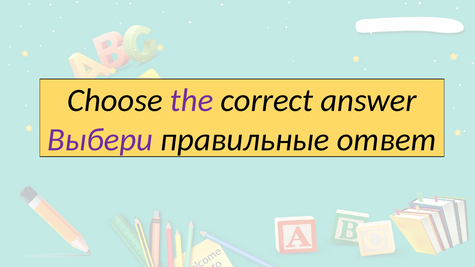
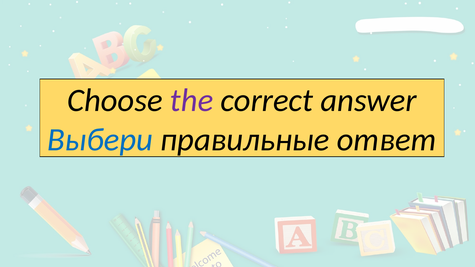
Выбери colour: purple -> blue (100, 140)
